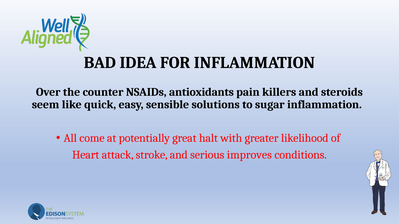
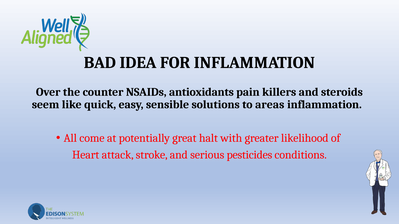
sugar: sugar -> areas (270, 105)
improves: improves -> pesticides (249, 155)
